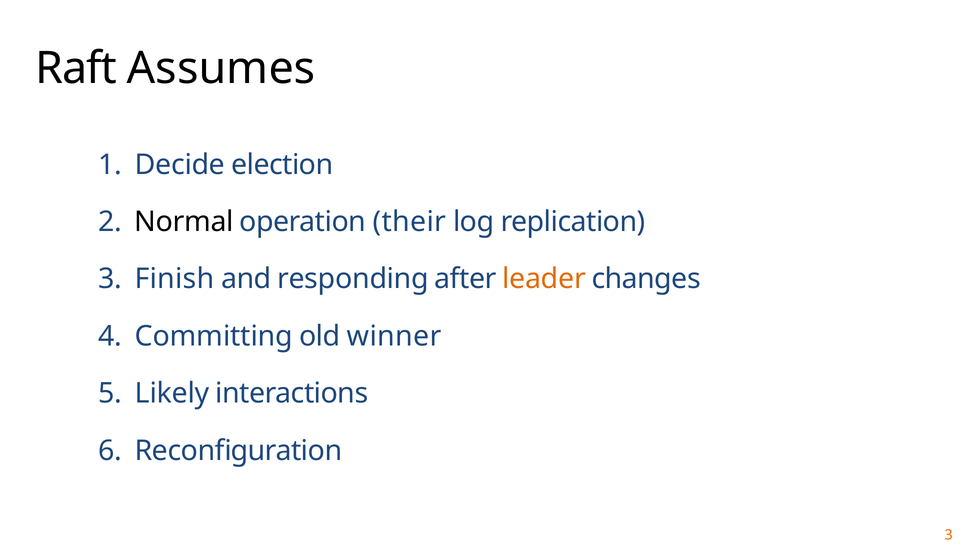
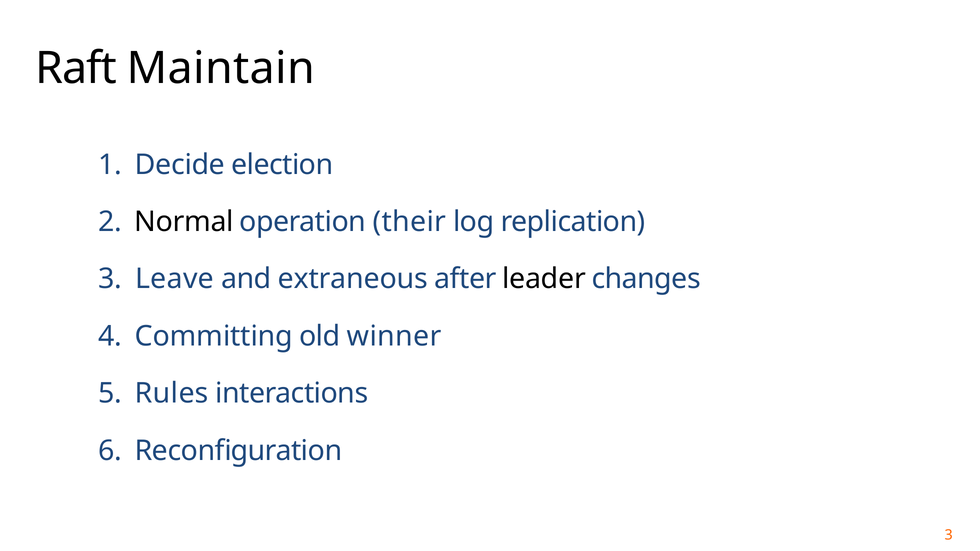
Assumes: Assumes -> Maintain (221, 68)
Finish: Finish -> Leave (175, 279)
responding: responding -> extraneous (353, 279)
leader colour: orange -> black (544, 279)
Likely: Likely -> Rules (172, 394)
